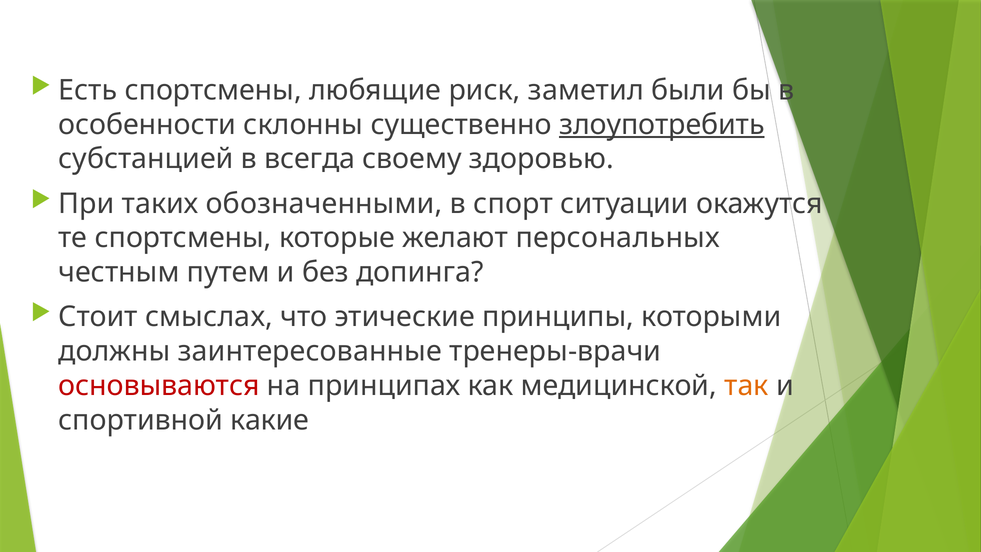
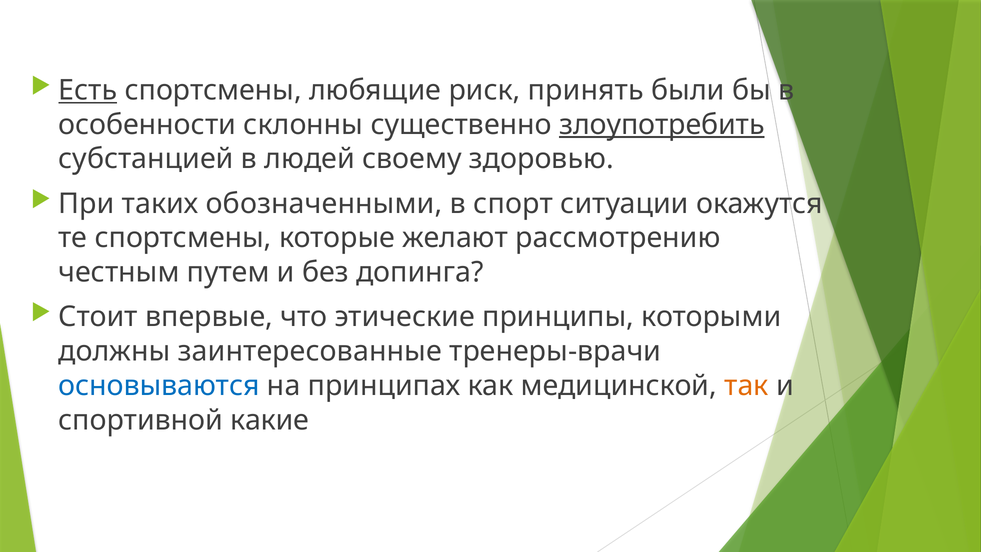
Есть underline: none -> present (88, 90)
заметил: заметил -> принять (586, 90)
всегда: всегда -> людей (310, 159)
персональных: персональных -> рассмотрению (618, 238)
смыслах: смыслах -> впервые (209, 317)
основываются colour: red -> blue (159, 386)
